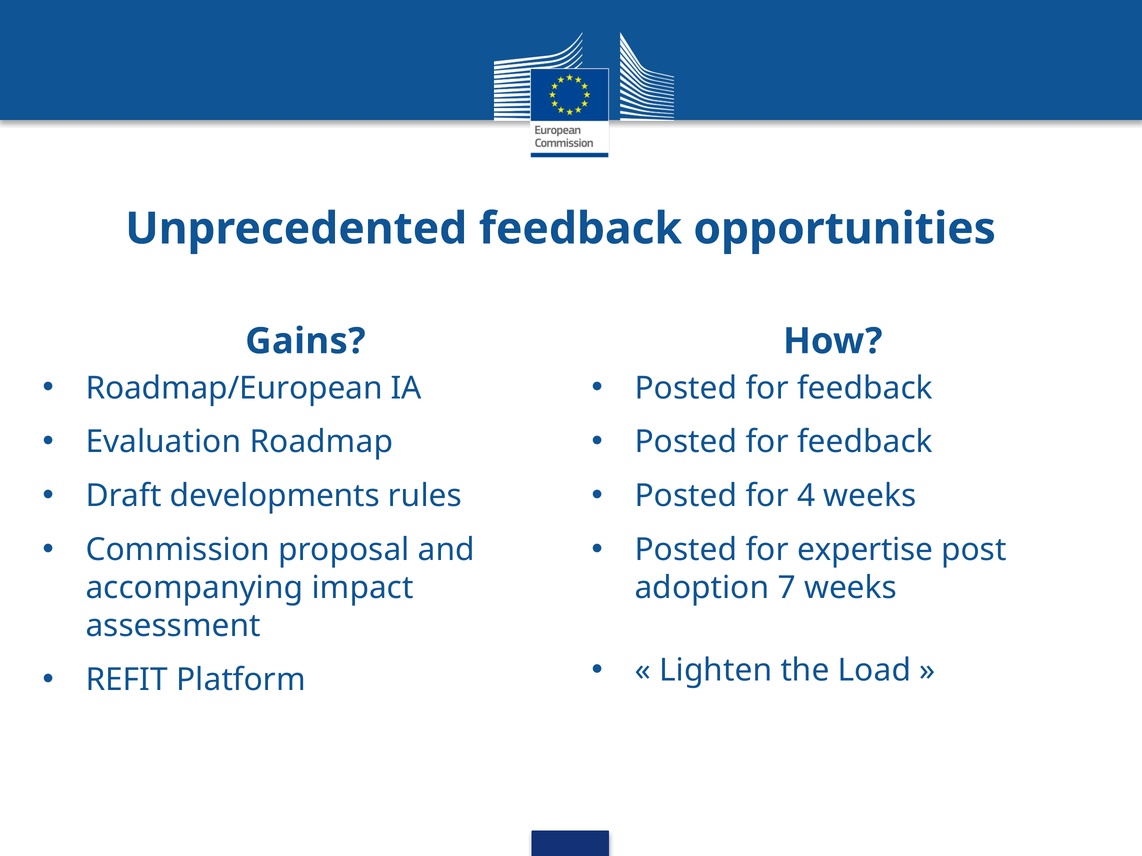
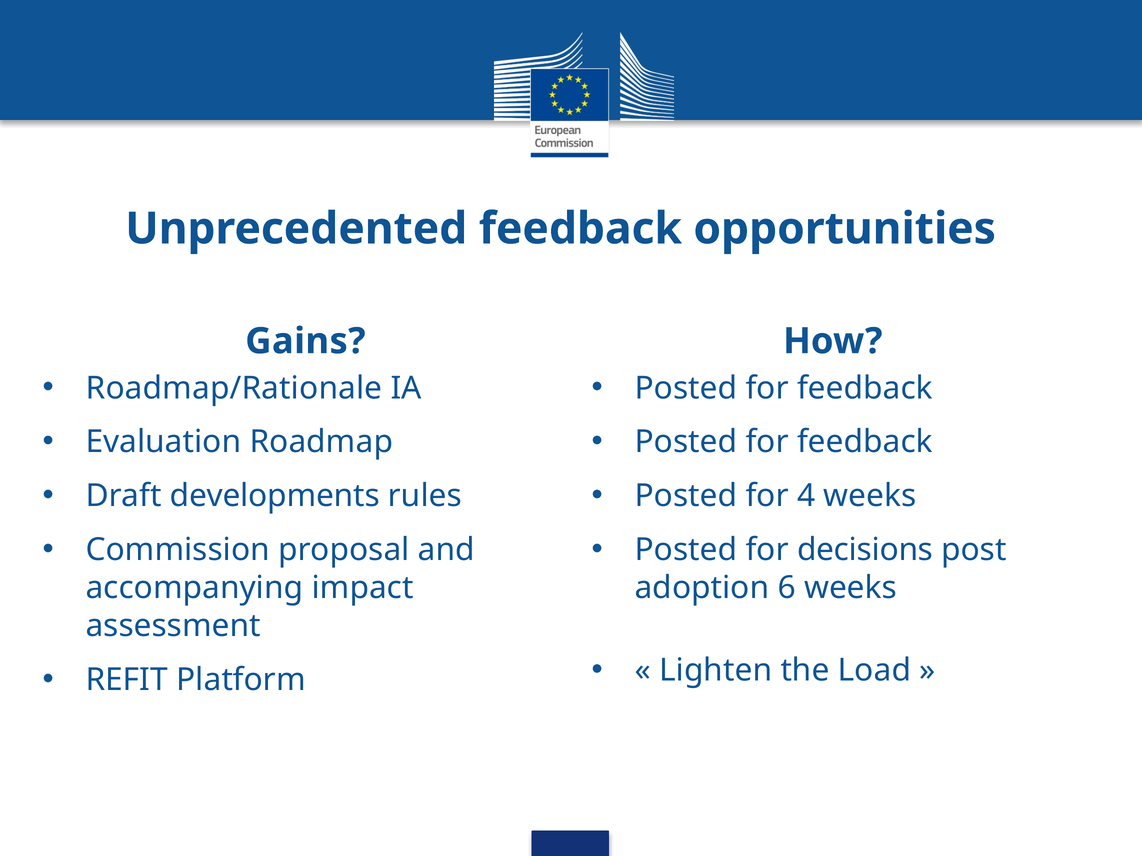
Roadmap/European: Roadmap/European -> Roadmap/Rationale (234, 388)
expertise: expertise -> decisions (865, 550)
7: 7 -> 6 (787, 588)
